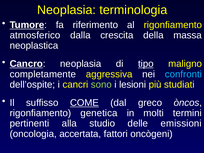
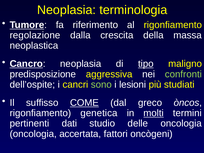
atmosferico: atmosferico -> regolazione (35, 35)
completamente: completamente -> predisposizione (43, 74)
confronti colour: light blue -> light green (183, 74)
molti underline: none -> present (154, 113)
alla: alla -> dati (69, 123)
delle emissioni: emissioni -> oncologia (181, 123)
